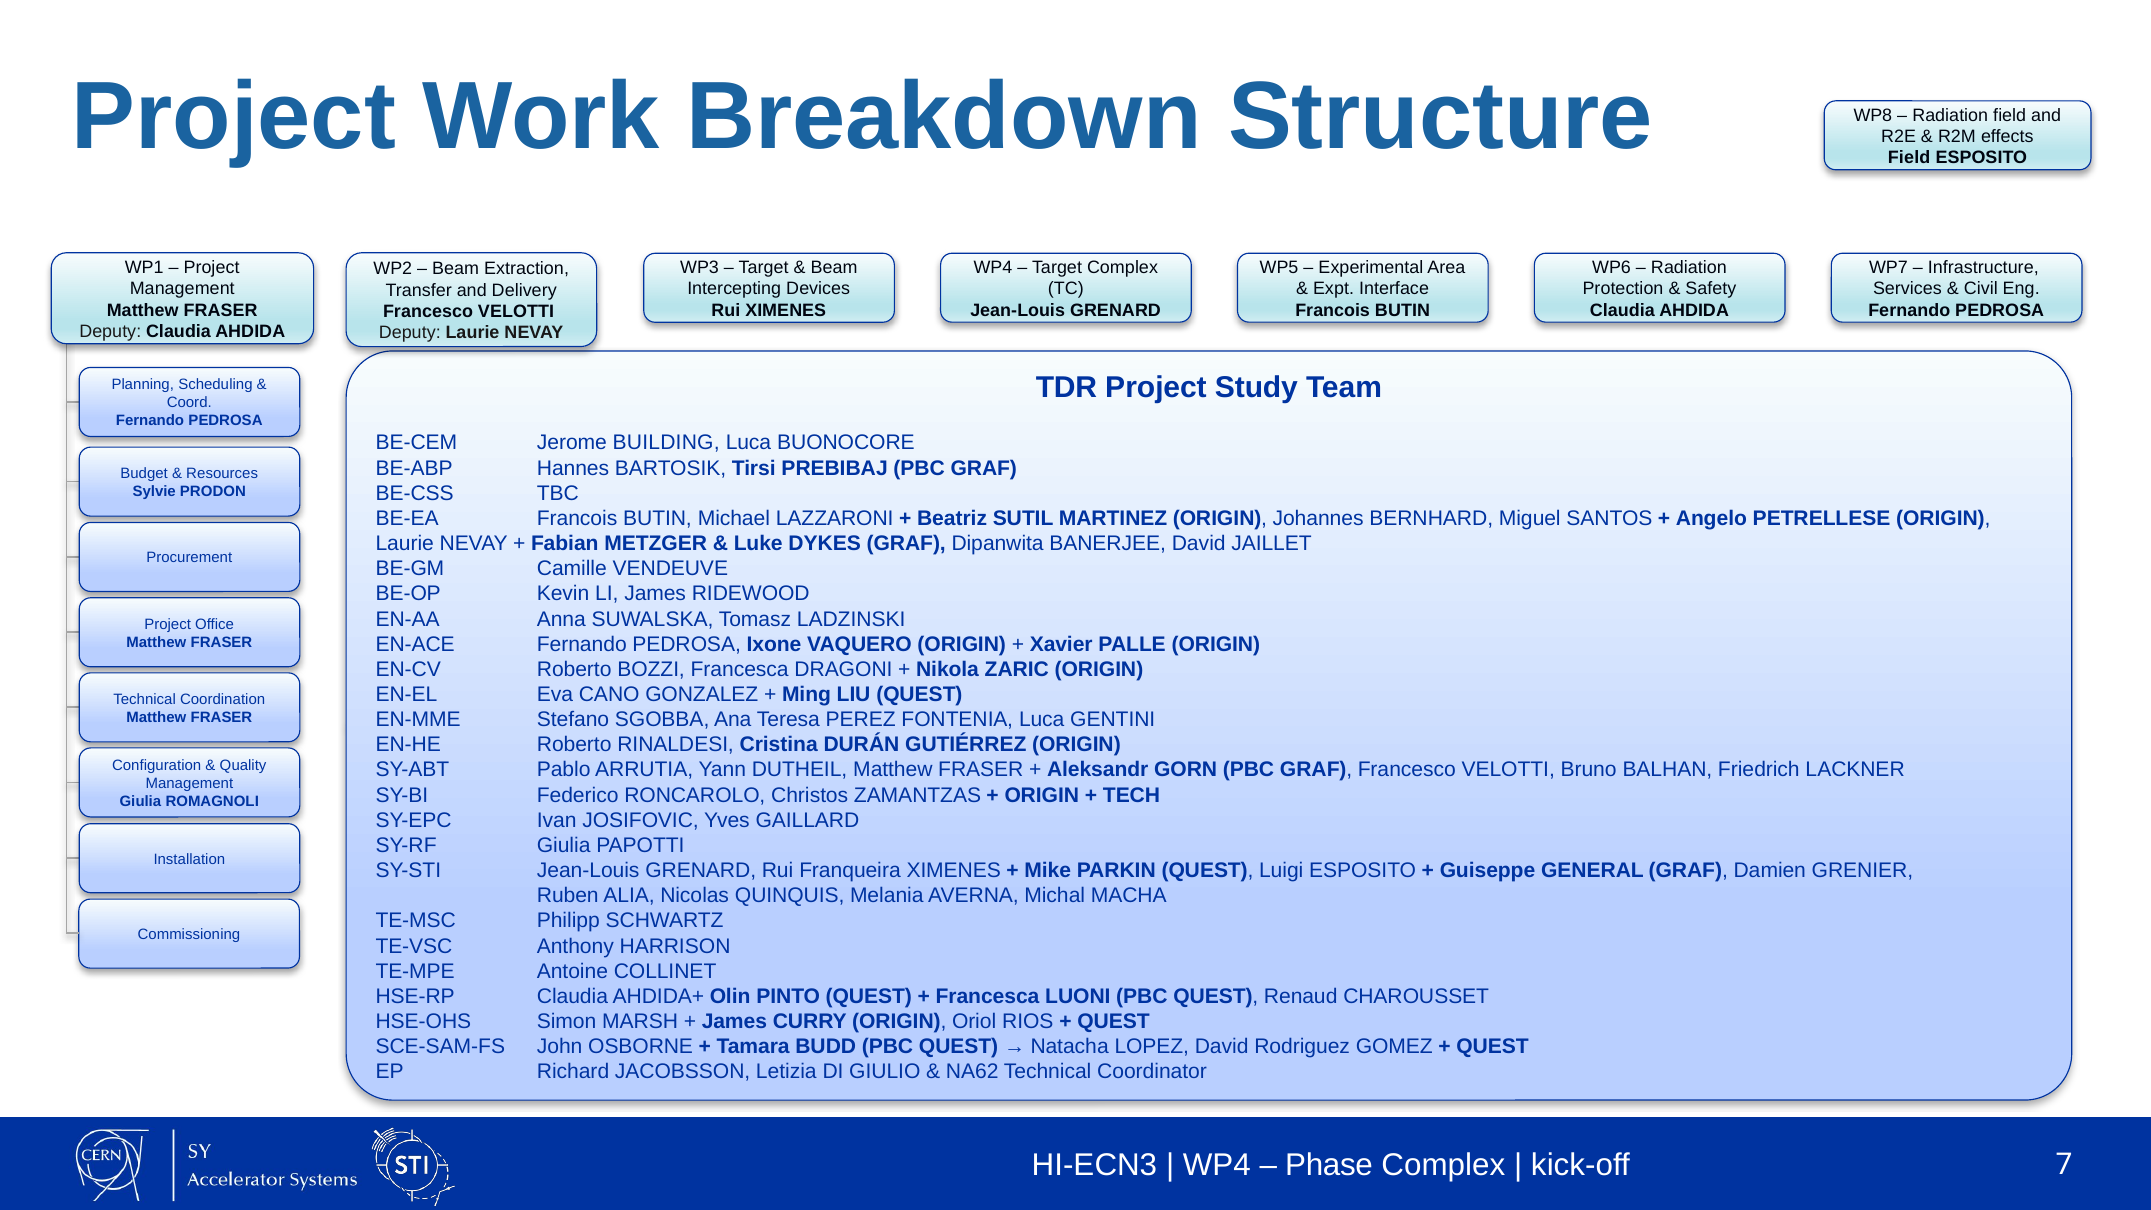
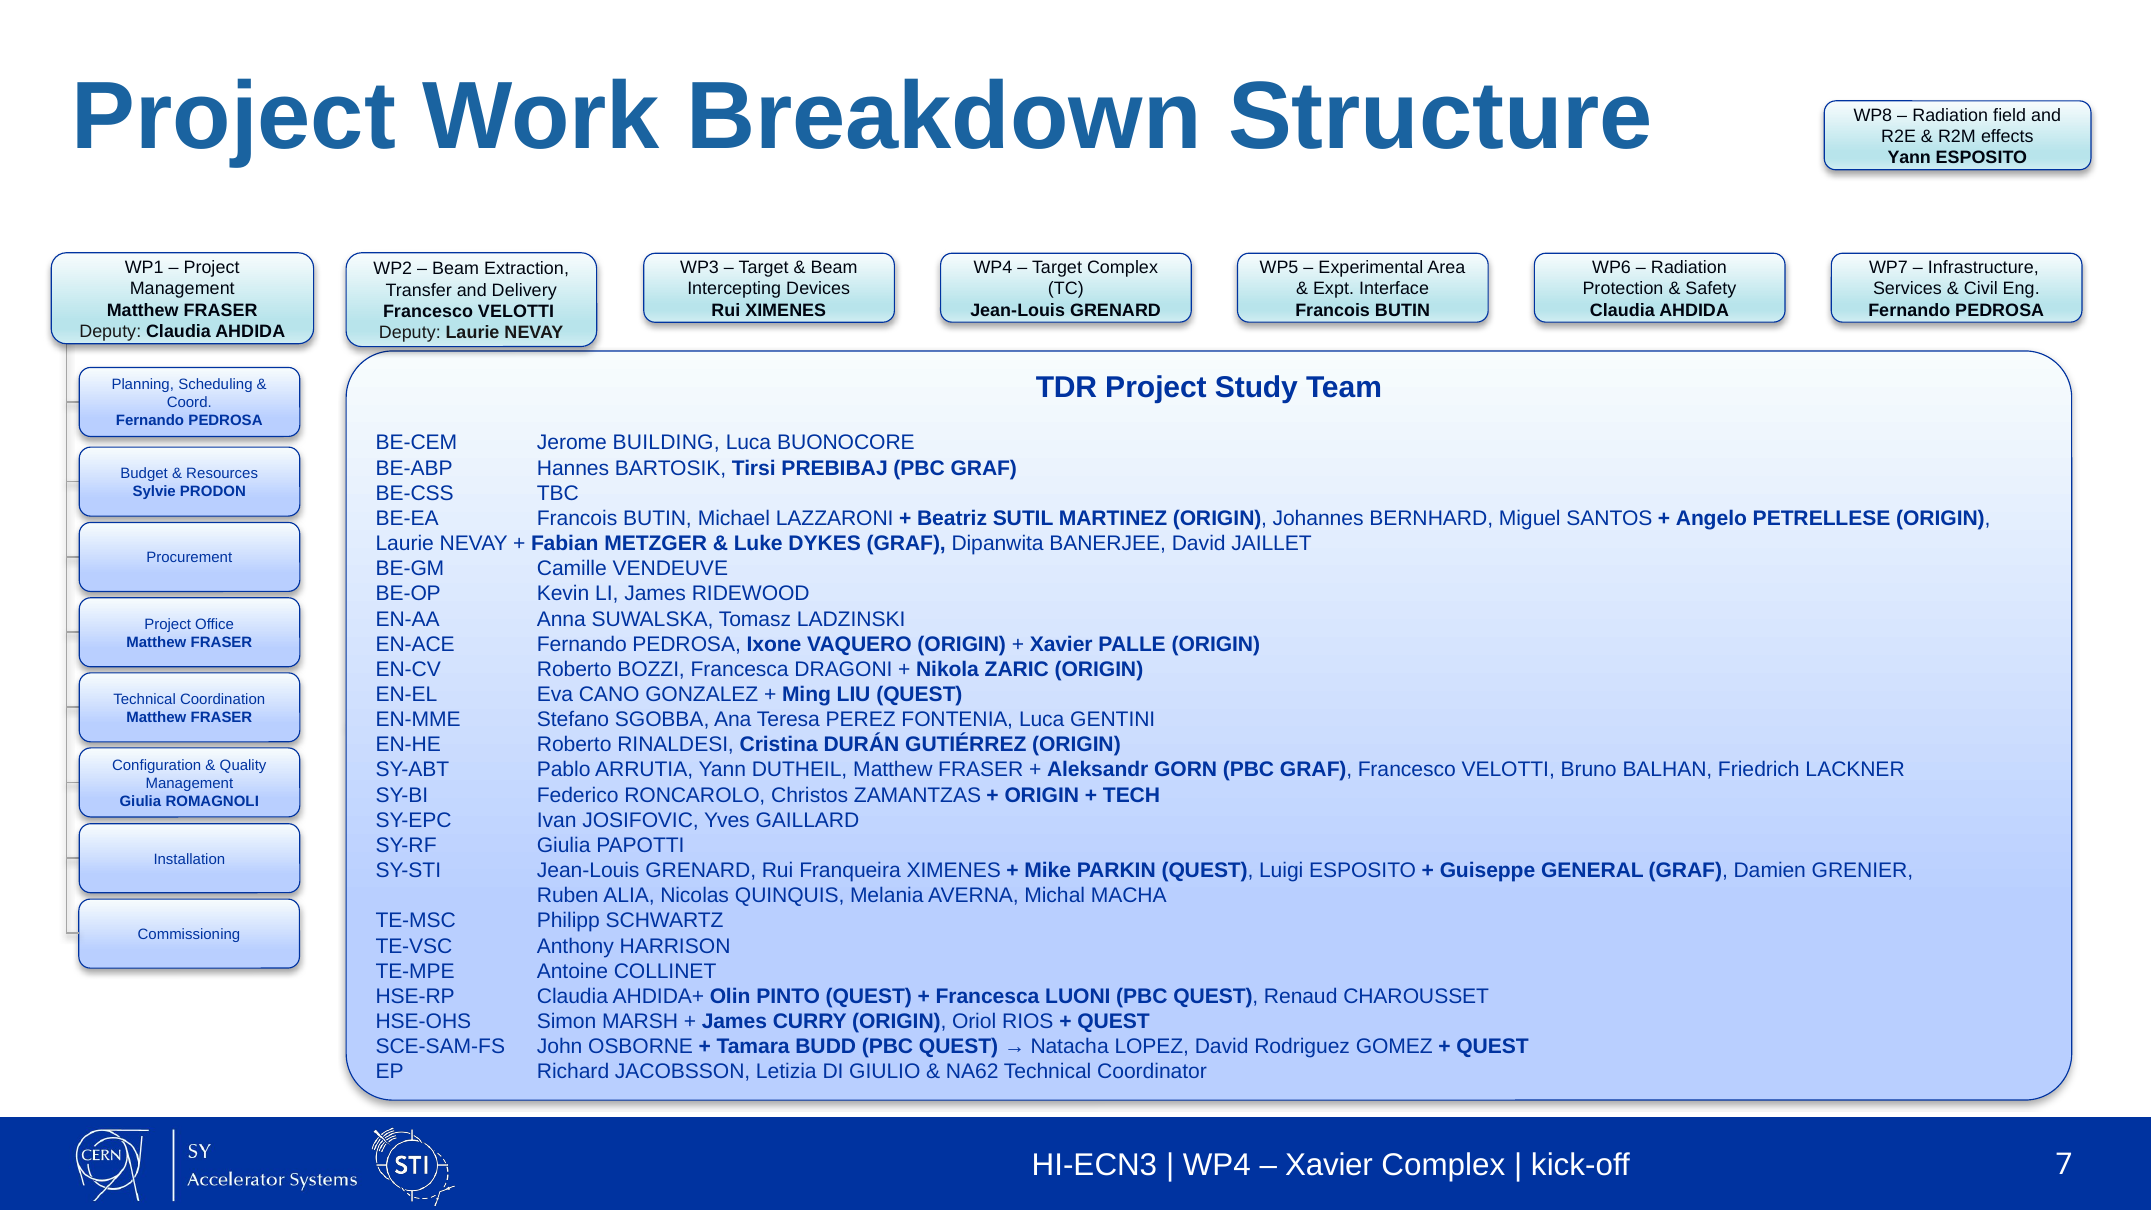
Field: Field -> Yann (1909, 158)
Phase: Phase -> Xavier (1329, 1165)
